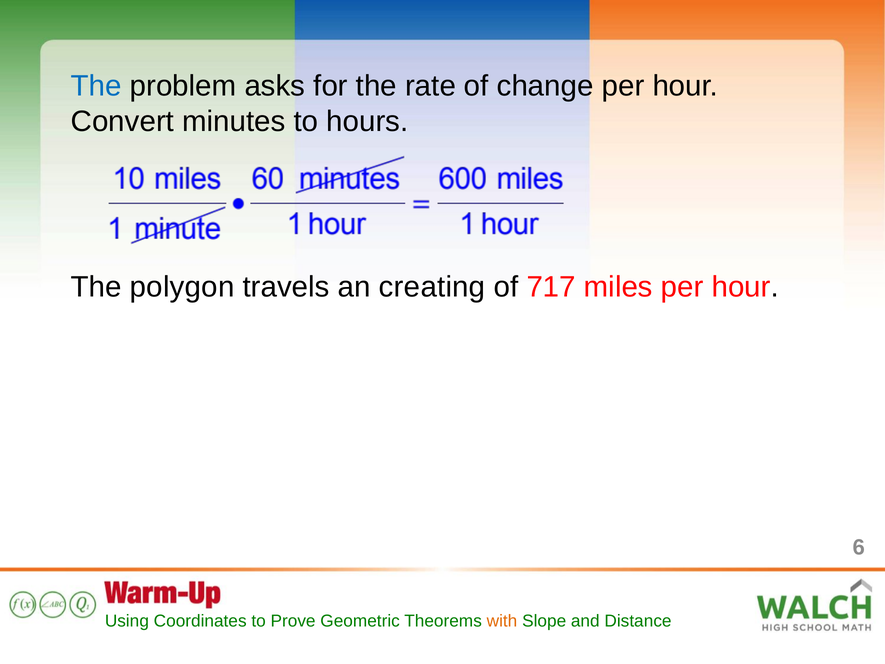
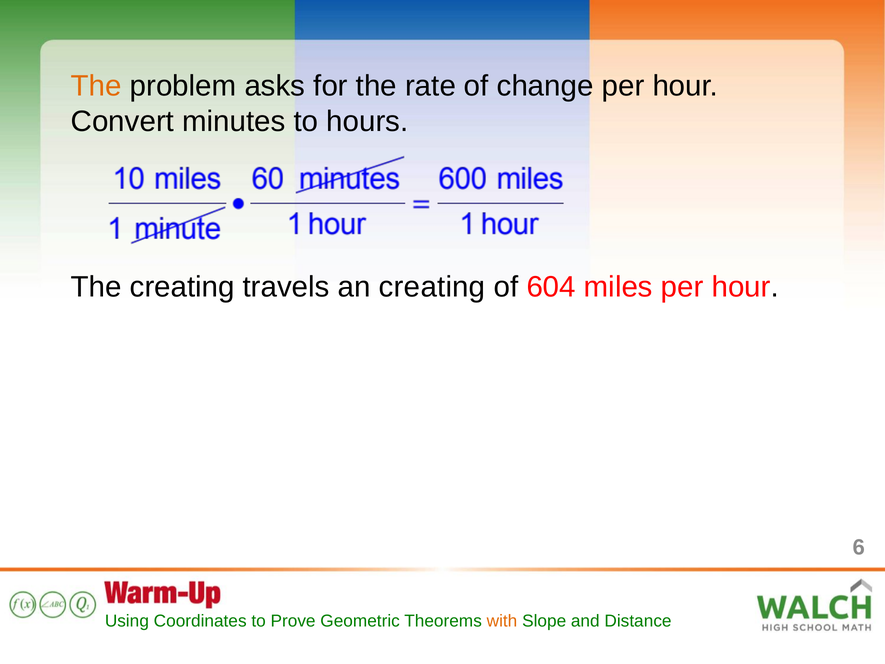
The colour: blue -> orange (96, 86)
The polygon: polygon -> creating (182, 287)
717: 717 -> 604 (551, 287)
